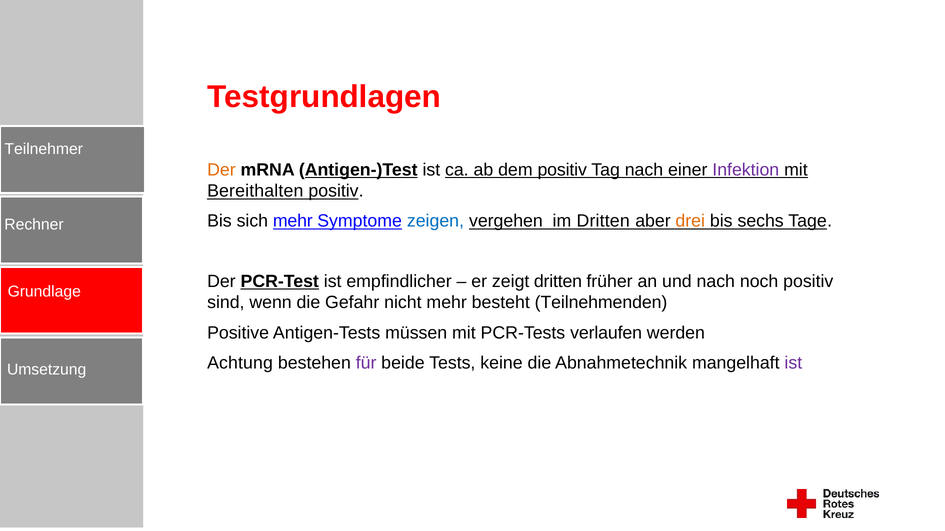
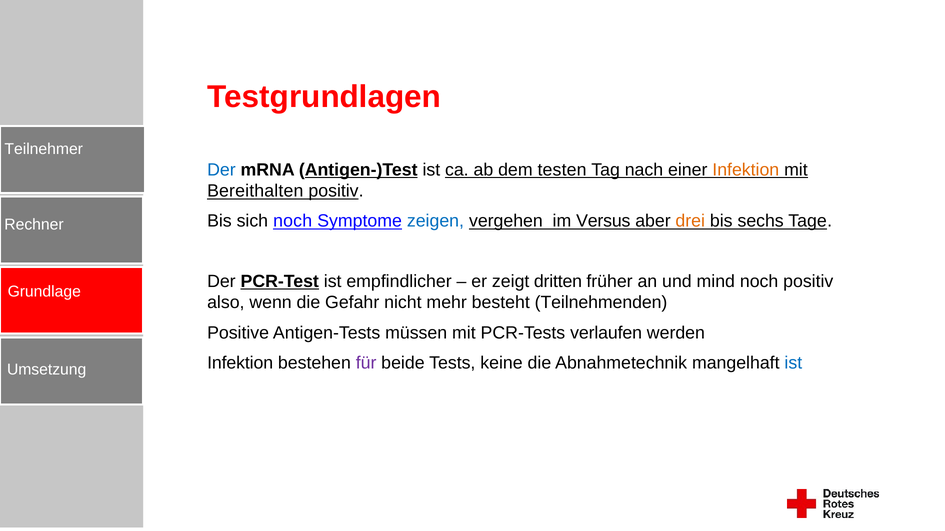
Der colour: orange -> blue (221, 170)
dem positiv: positiv -> testen (562, 170)
Infektion colour: purple -> orange (746, 170)
sich mehr: mehr -> noch (293, 221)
im Dritten: Dritten -> Versus (603, 221)
und nach: nach -> mind (716, 282)
sind: sind -> also (226, 303)
Achtung: Achtung -> Infektion (240, 363)
ist colour: purple -> blue (793, 363)
